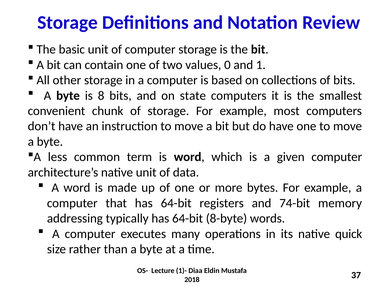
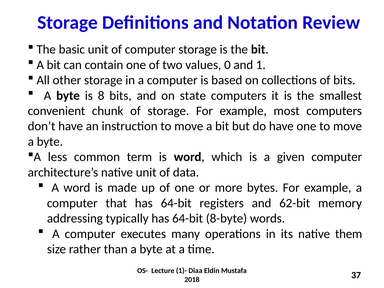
74-bit: 74-bit -> 62-bit (295, 203)
quick: quick -> them (349, 234)
